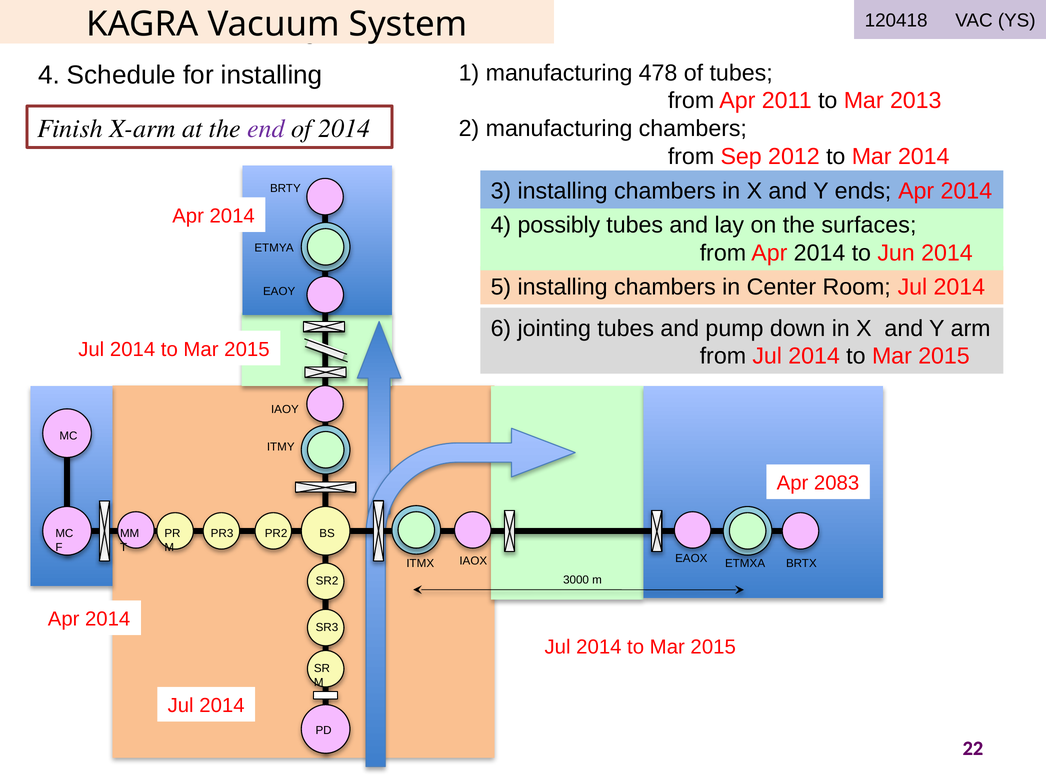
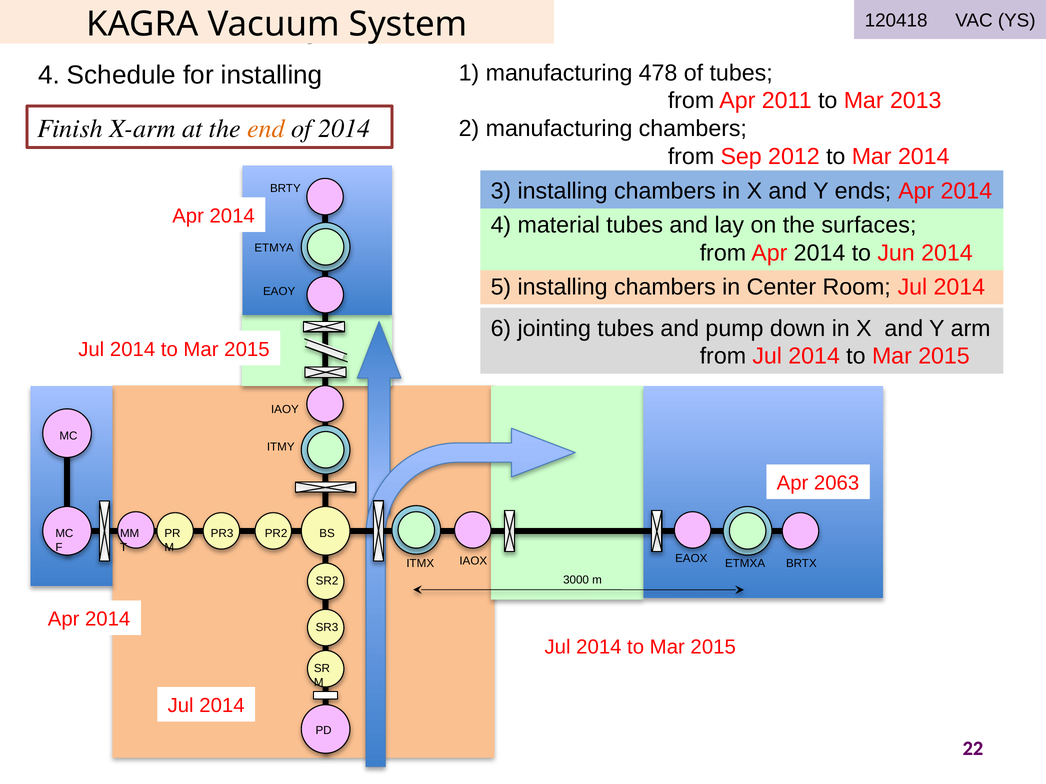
end colour: purple -> orange (266, 129)
possibly: possibly -> material (559, 225)
2083: 2083 -> 2063 (837, 484)
